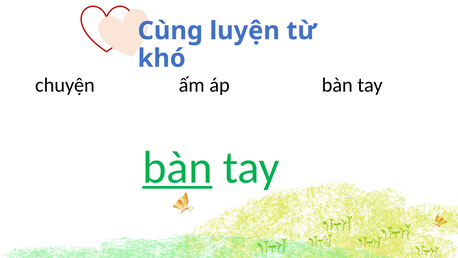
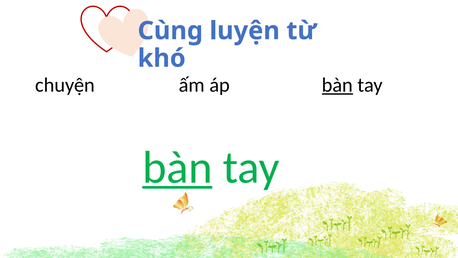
bàn underline: none -> present (337, 85)
